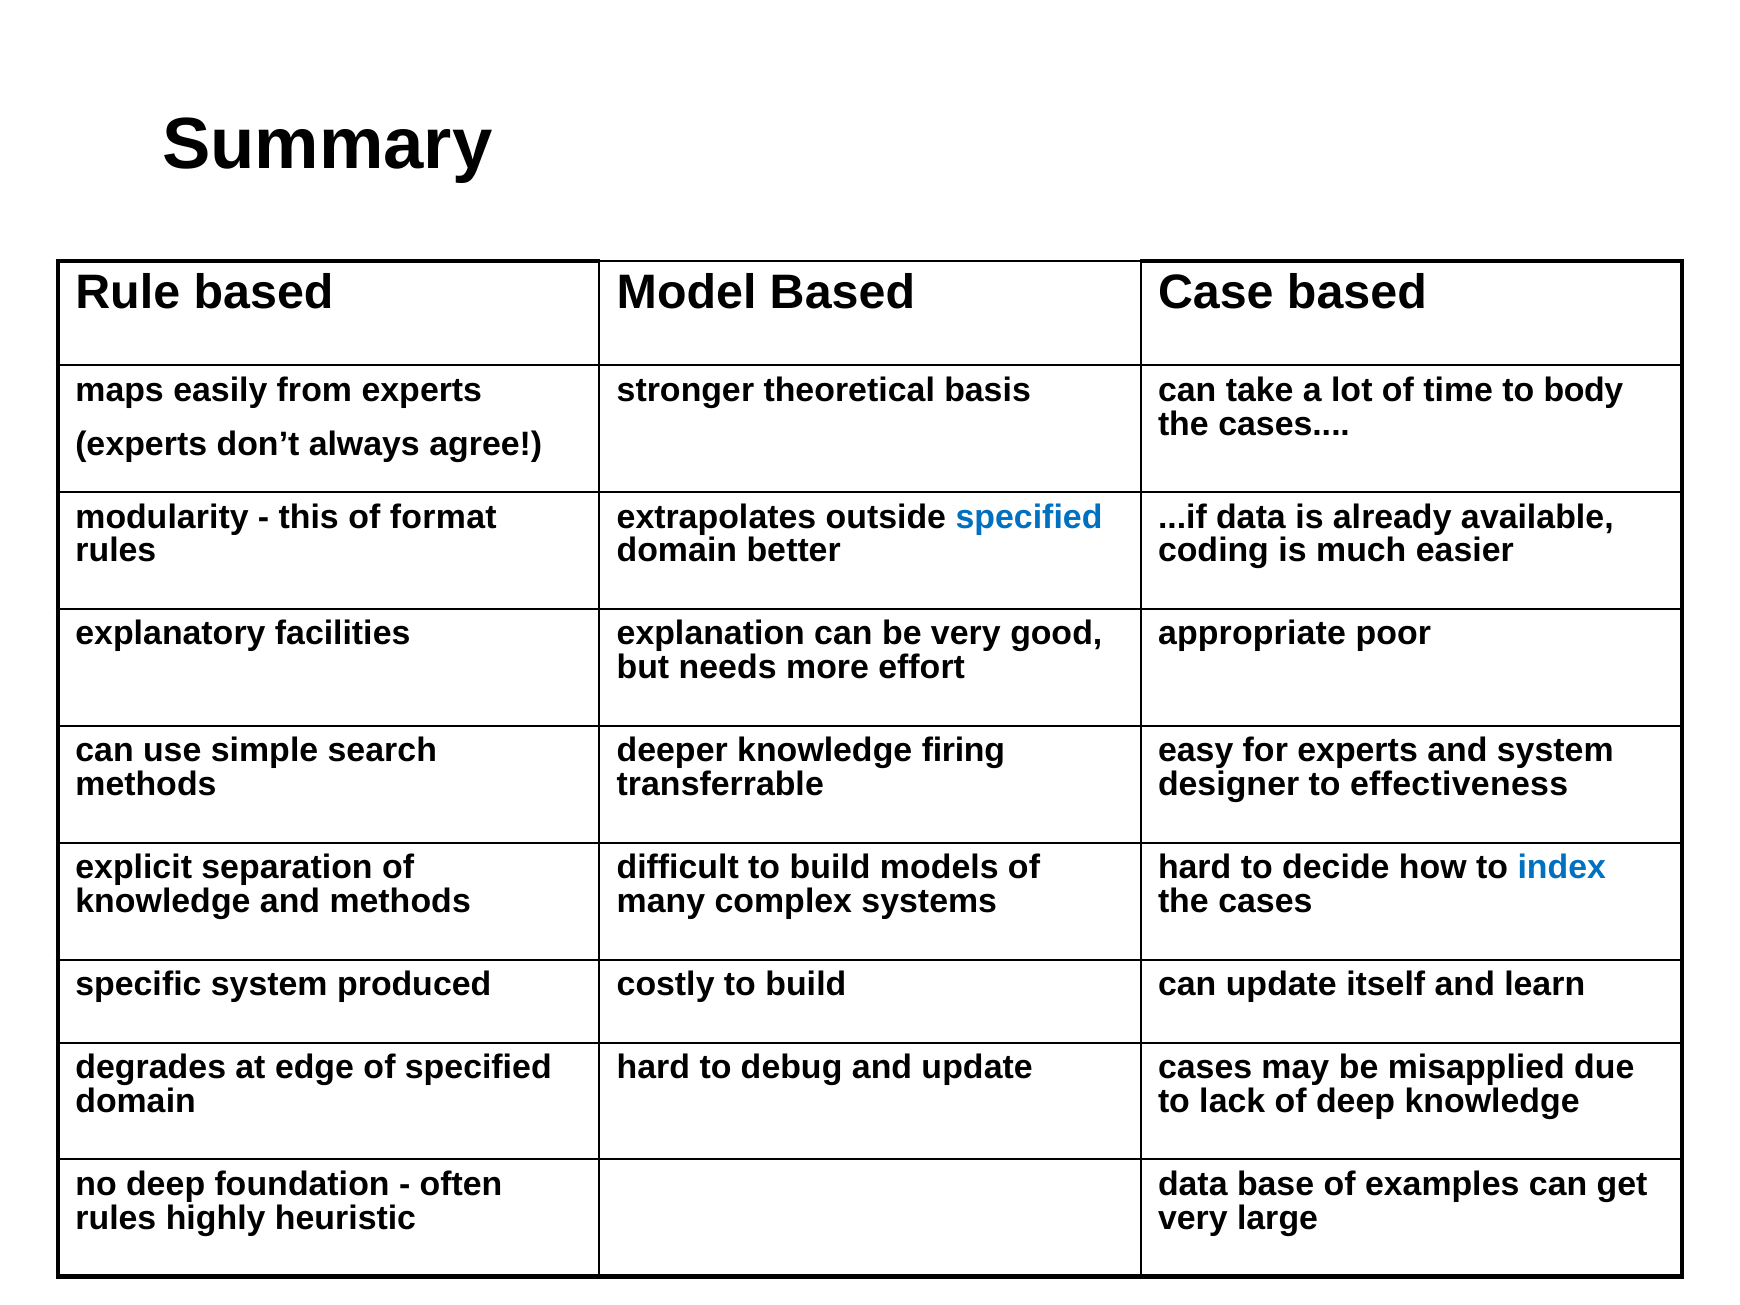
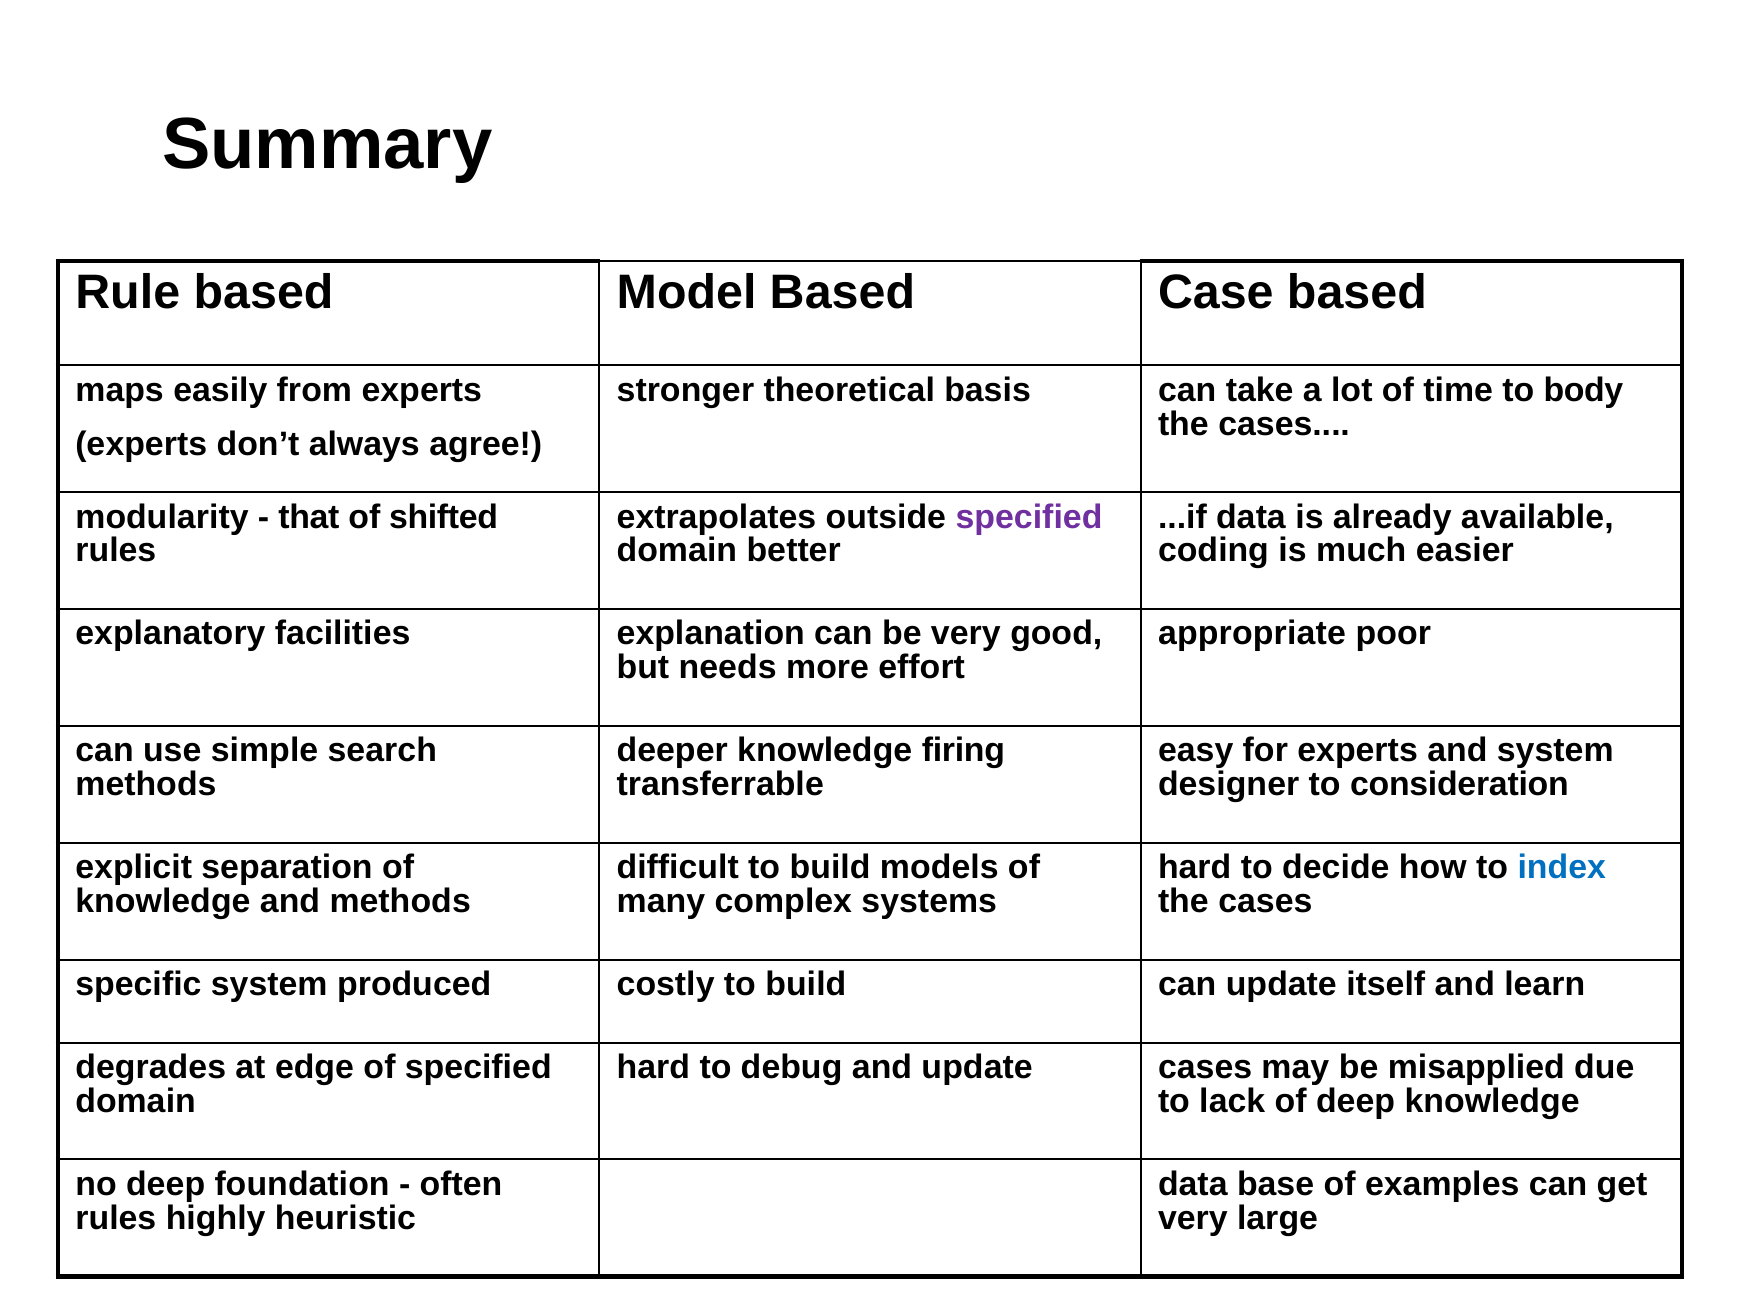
this: this -> that (309, 517)
format: format -> shifted (444, 517)
specified colour: blue -> purple (1029, 517)
effectiveness: effectiveness -> consideration (1459, 785)
